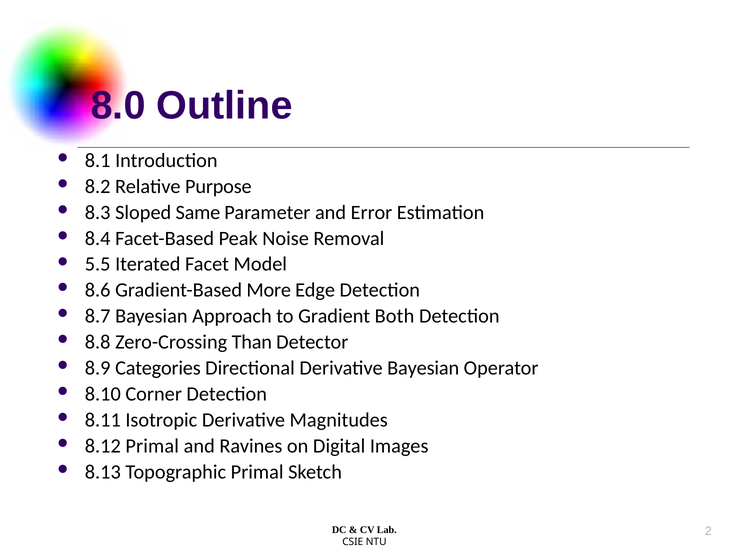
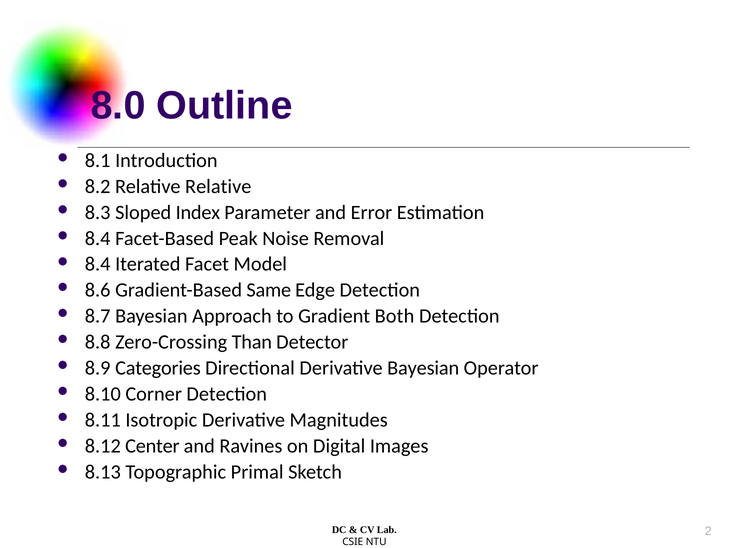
Relative Purpose: Purpose -> Relative (218, 186)
Same: Same -> Index (198, 212)
5.5: 5.5 -> 8.4 (98, 264)
More: More -> Same (269, 290)
8.12 Primal: Primal -> Center (152, 446)
